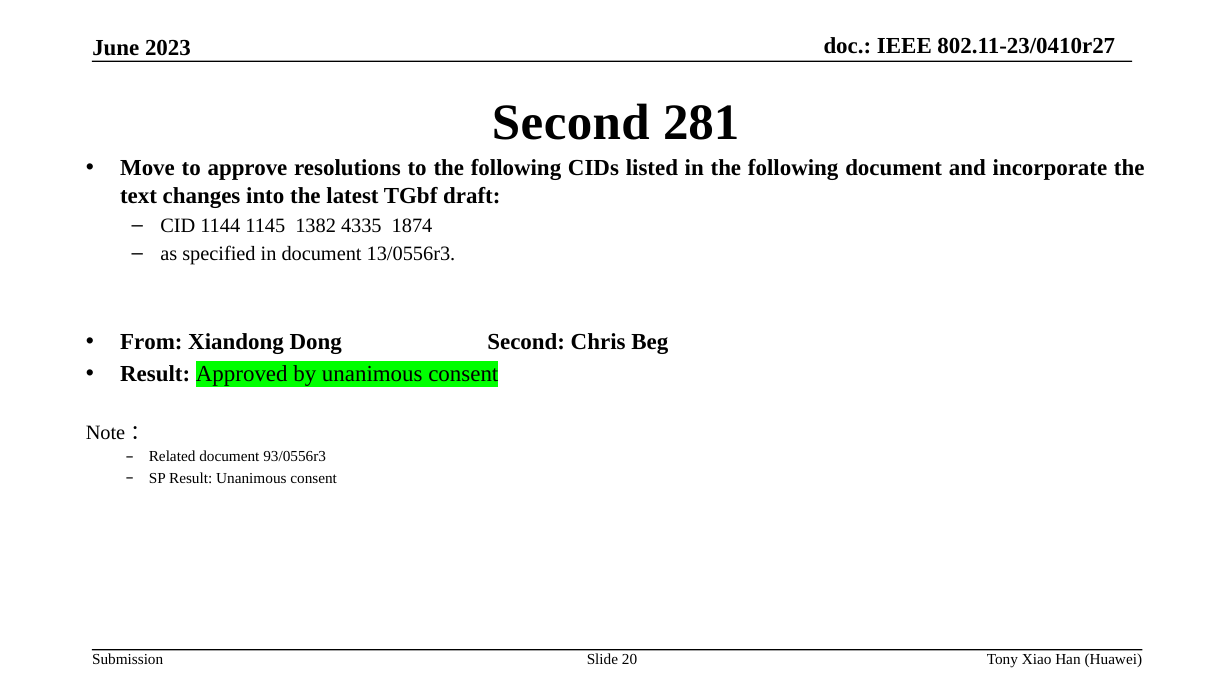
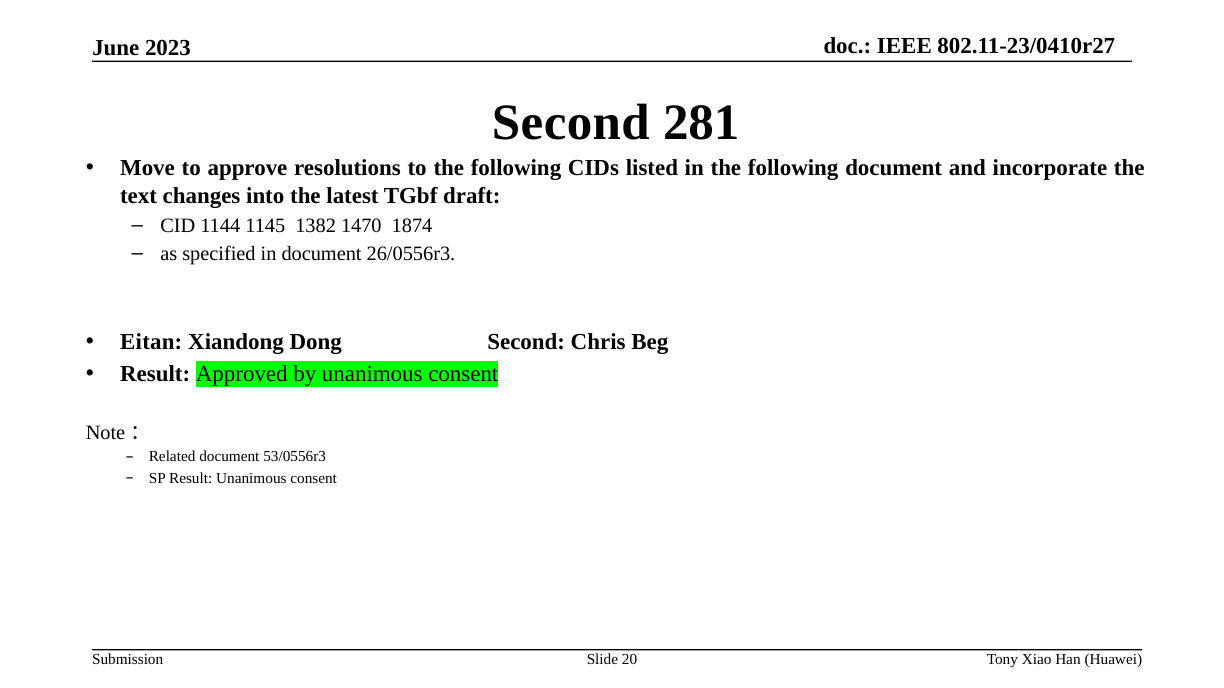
4335: 4335 -> 1470 (361, 226)
13/0556r3: 13/0556r3 -> 26/0556r3 (411, 254)
From: From -> Eitan (151, 342)
93/0556r3: 93/0556r3 -> 53/0556r3 (295, 457)
